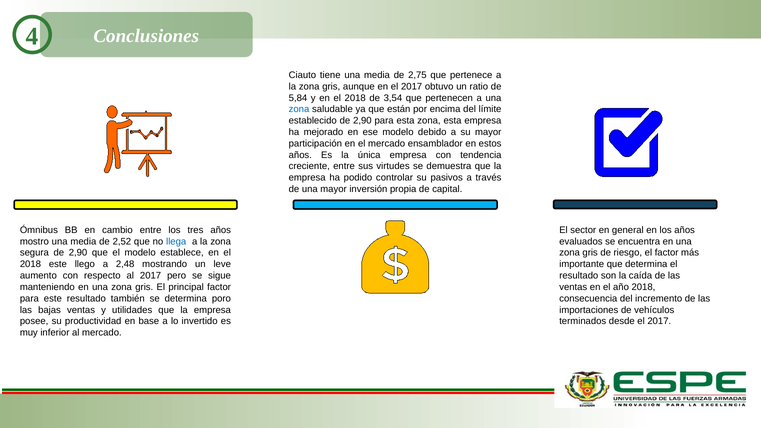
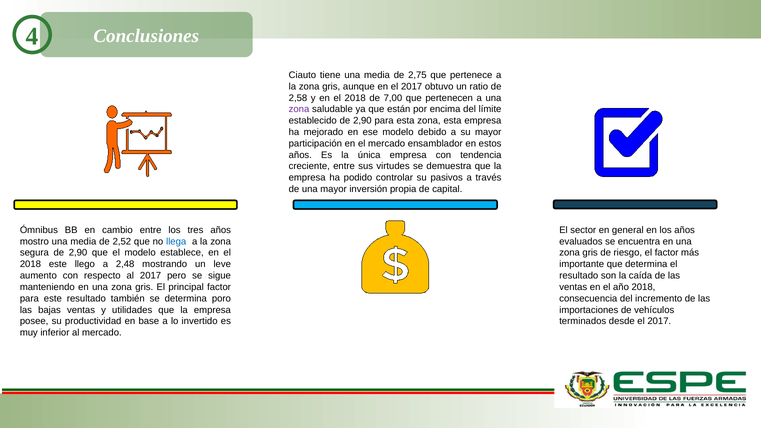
5,84: 5,84 -> 2,58 (298, 98)
3,54: 3,54 -> 7,00 (393, 98)
zona colour: blue -> purple (299, 109)
